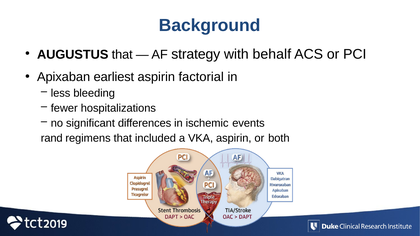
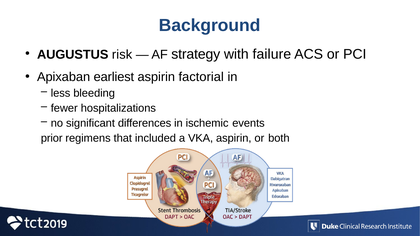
AUGUSTUS that: that -> risk (122, 55)
behalf: behalf -> failure (272, 54)
rand: rand -> prior (52, 138)
